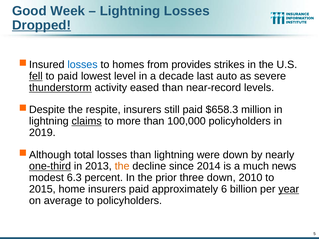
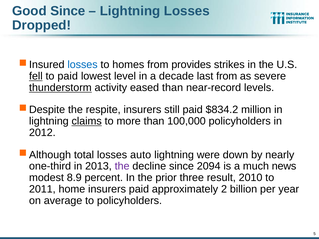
Good Week: Week -> Since (68, 11)
Dropped underline: present -> none (41, 25)
last auto: auto -> from (227, 76)
$658.3: $658.3 -> $834.2 (222, 110)
2019: 2019 -> 2012 (42, 133)
losses than: than -> auto (141, 155)
one-third underline: present -> none (50, 166)
the colour: orange -> purple (122, 166)
2014: 2014 -> 2094 (209, 166)
6.3: 6.3 -> 8.9 (74, 178)
three down: down -> result (221, 178)
2015: 2015 -> 2011 (42, 189)
6: 6 -> 2 (224, 189)
year underline: present -> none (289, 189)
